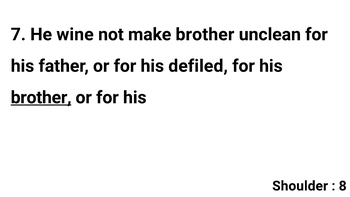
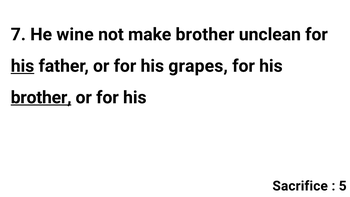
his underline: none -> present (23, 66)
defiled: defiled -> grapes (198, 66)
Shoulder: Shoulder -> Sacrifice (300, 186)
8: 8 -> 5 (343, 186)
